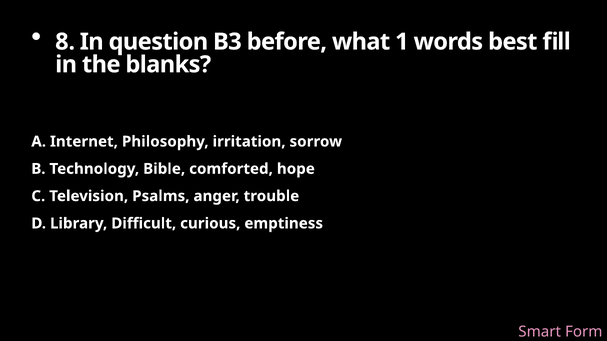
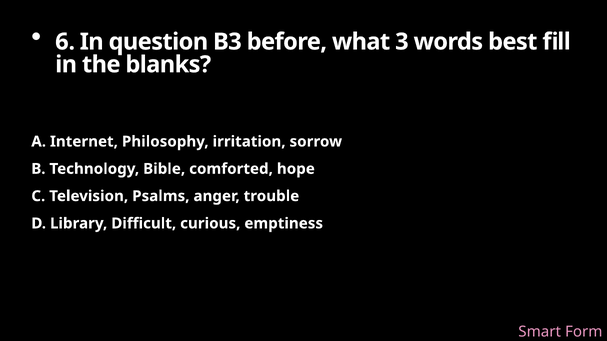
8: 8 -> 6 (65, 42)
1: 1 -> 3 (402, 42)
